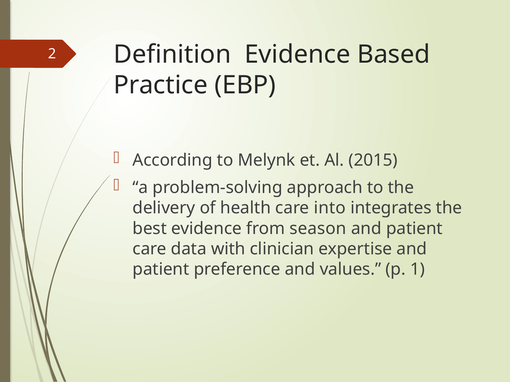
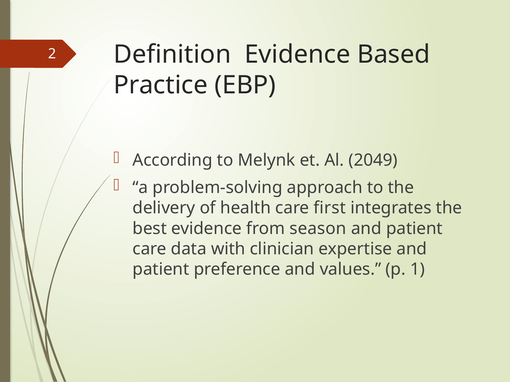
2015: 2015 -> 2049 (373, 160)
into: into -> first (330, 208)
